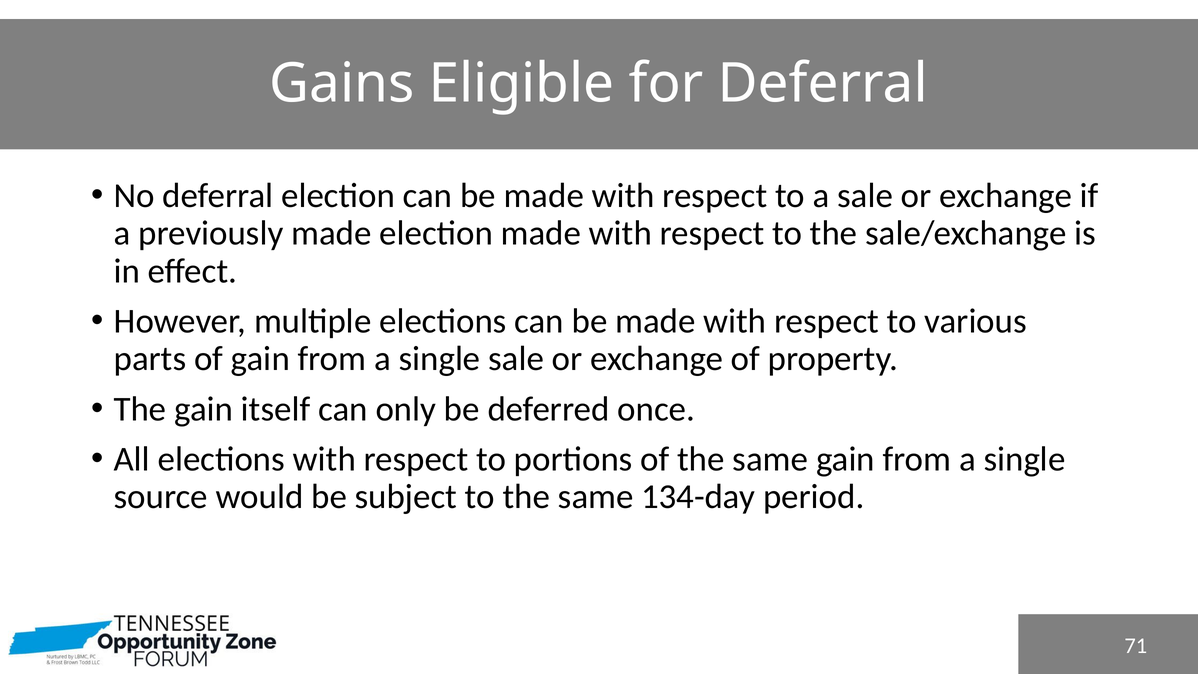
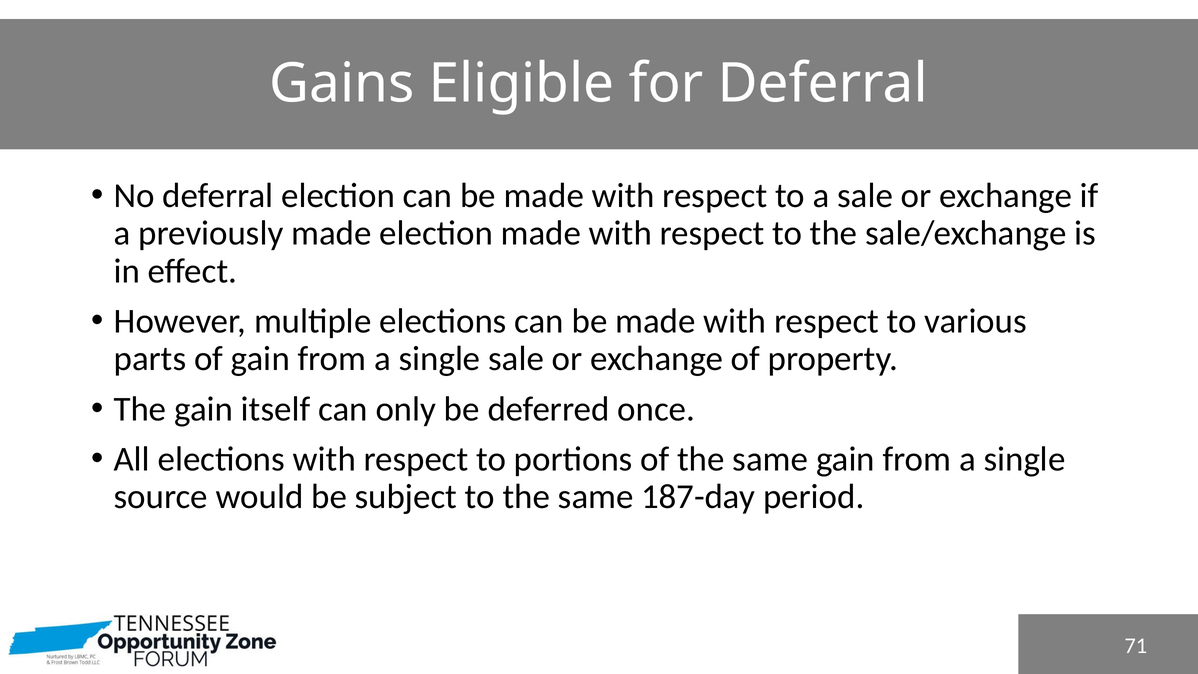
134-day: 134-day -> 187-day (698, 497)
